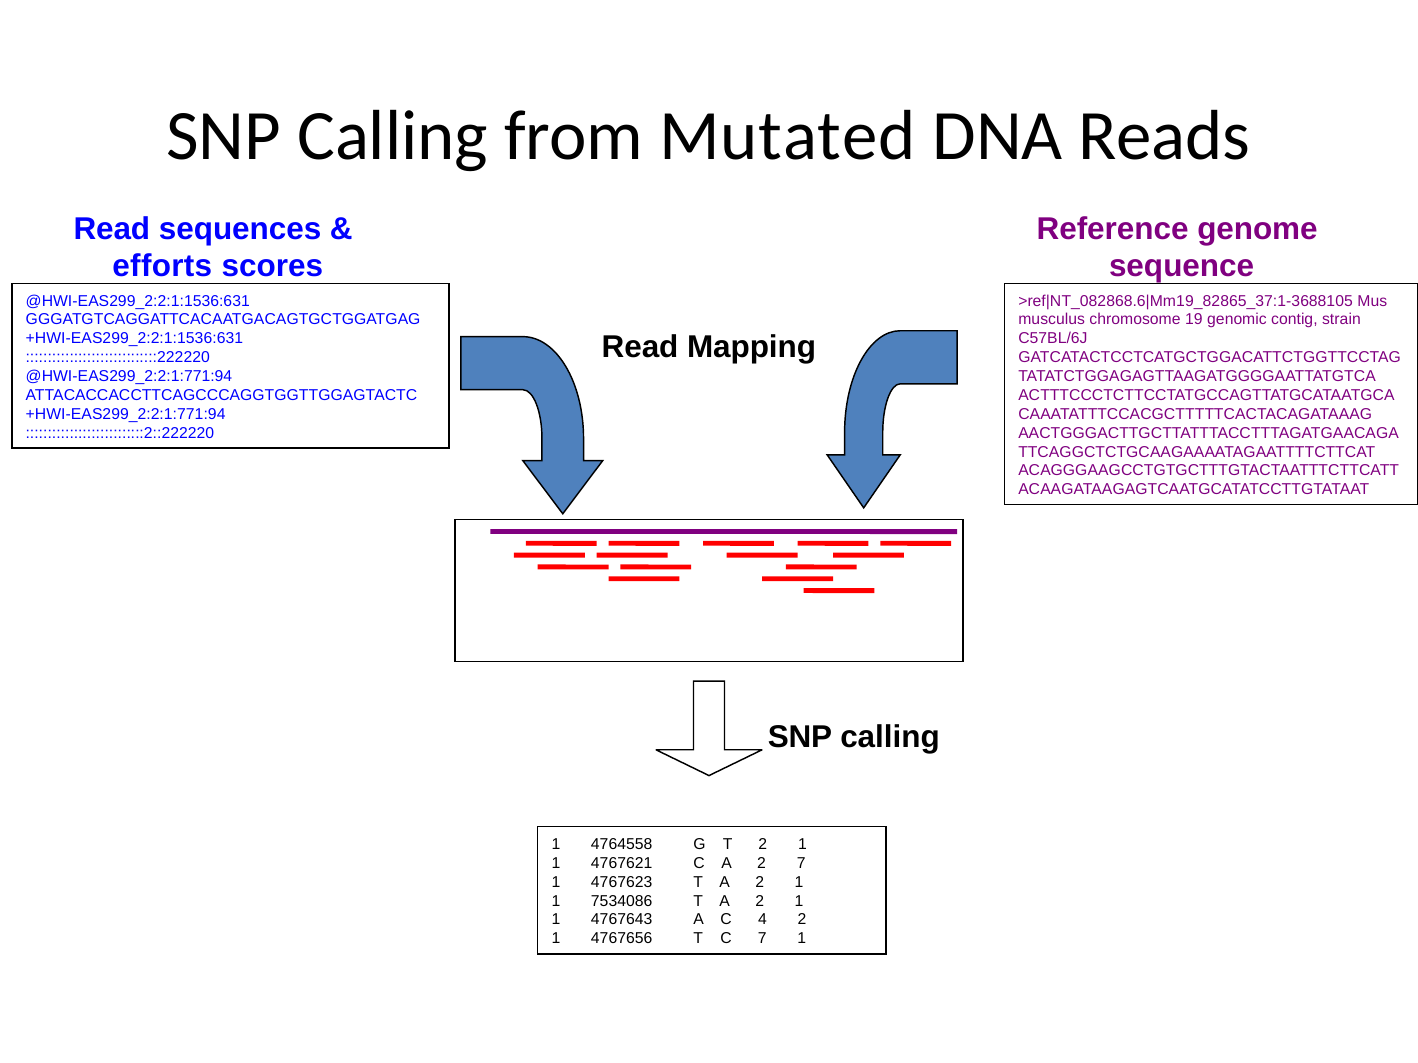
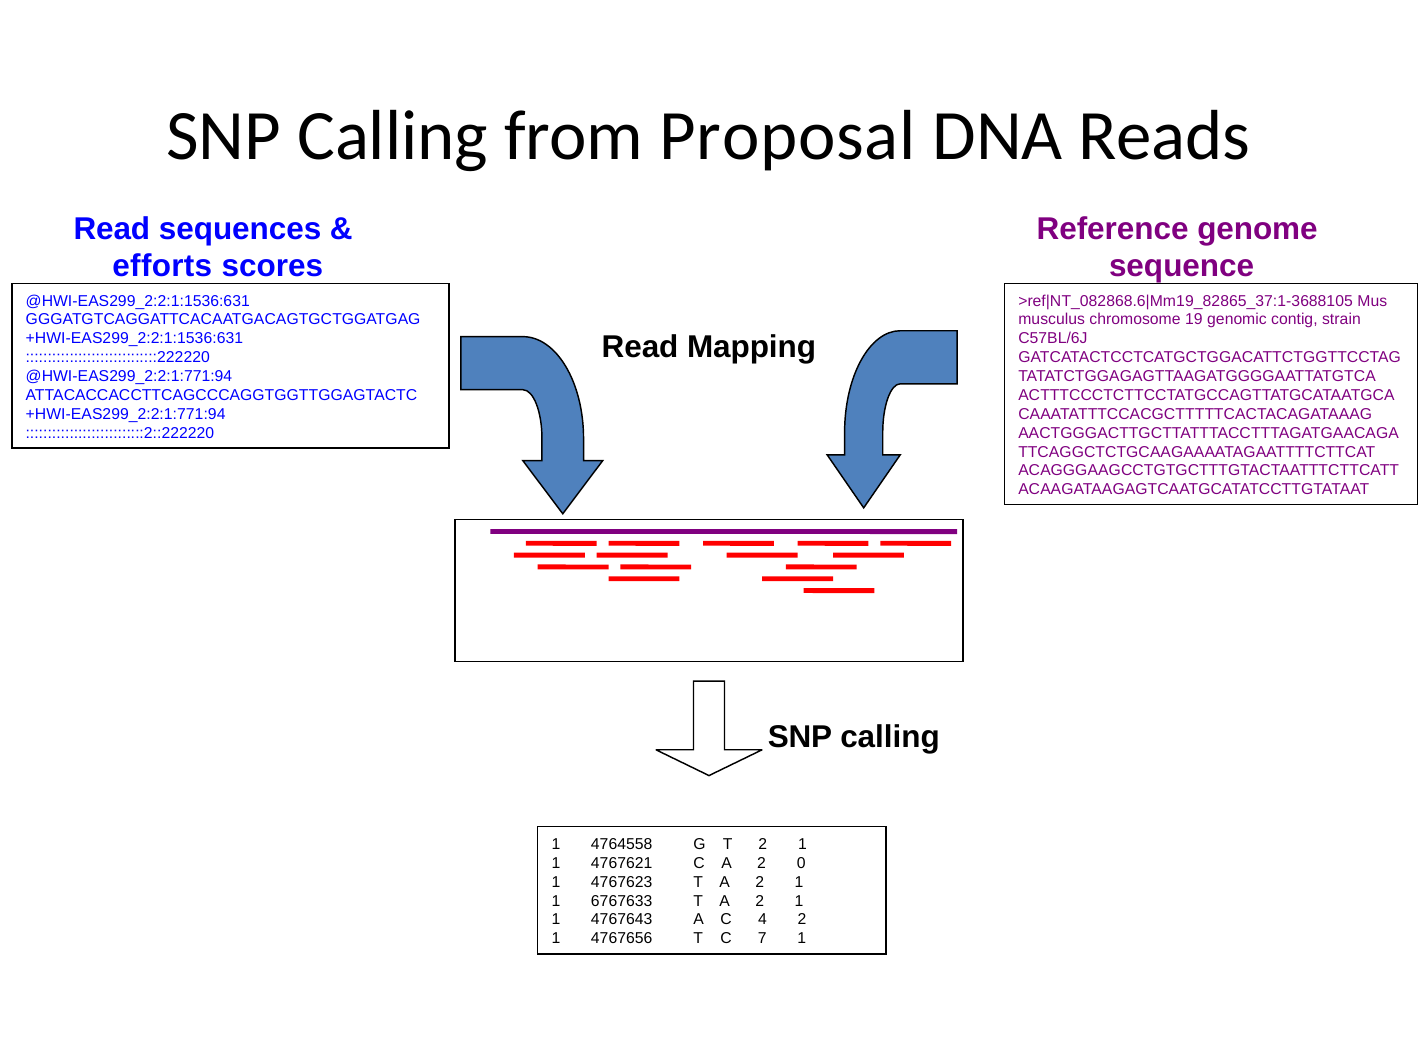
Mutated: Mutated -> Proposal (788, 136)
2 7: 7 -> 0 (801, 864)
7534086: 7534086 -> 6767633 (622, 901)
